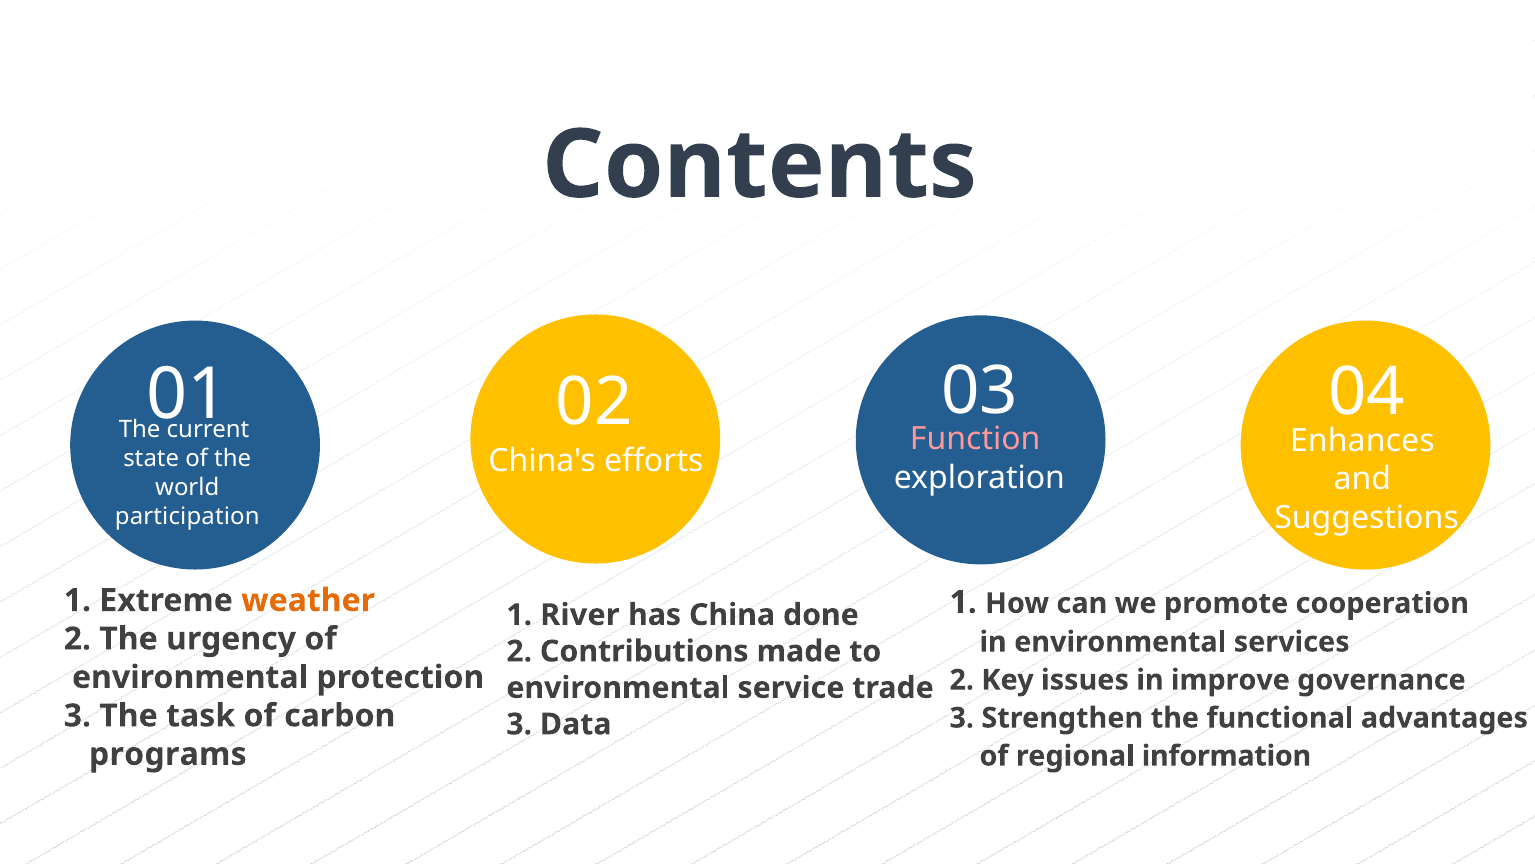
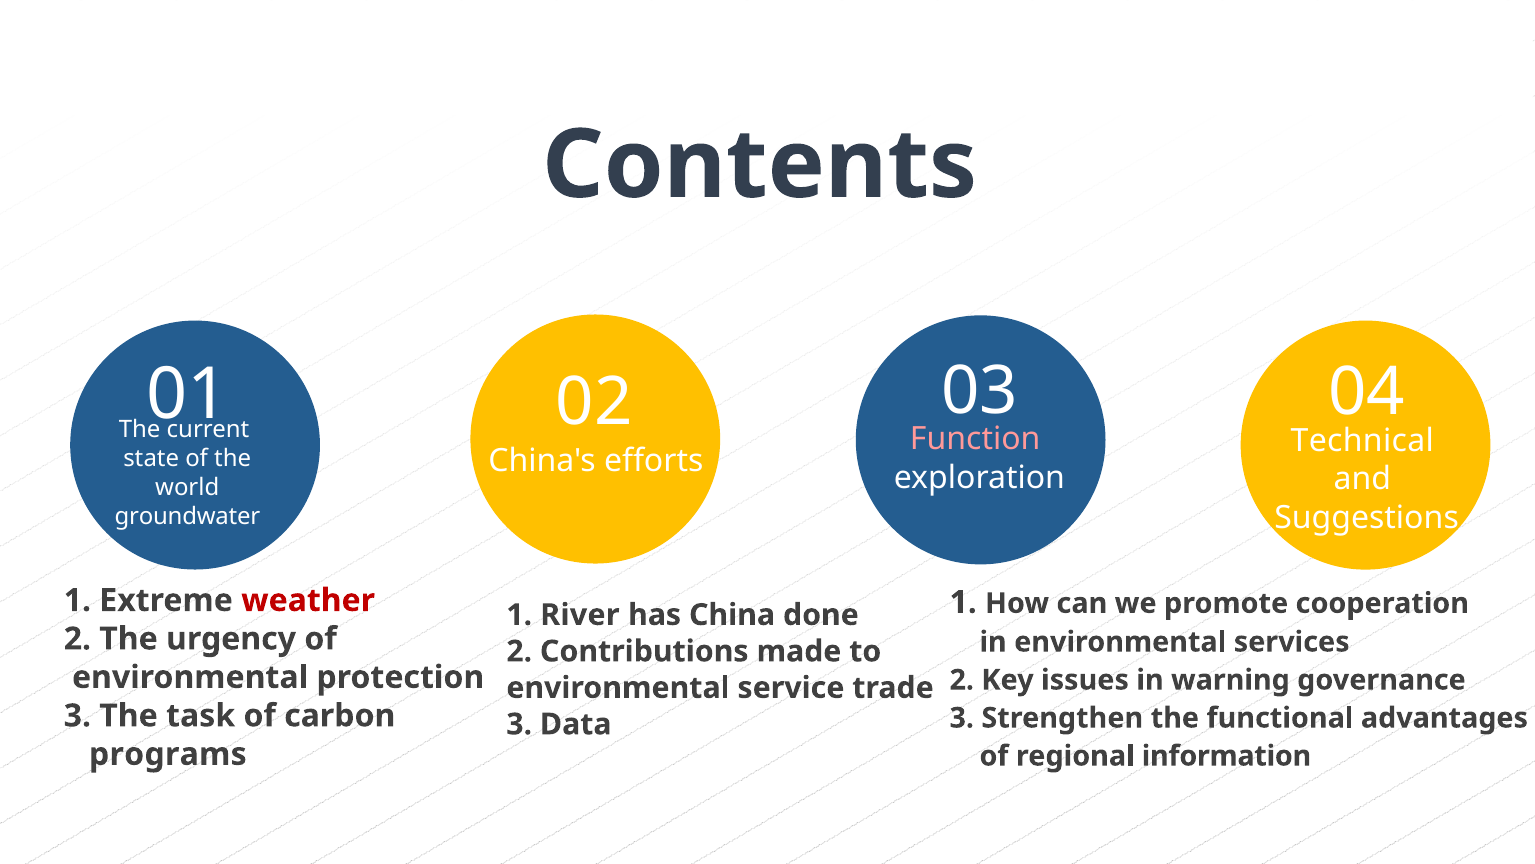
Enhances: Enhances -> Technical (1362, 441)
participation: participation -> groundwater (187, 516)
weather colour: orange -> red (308, 600)
improve: improve -> warning (1230, 680)
